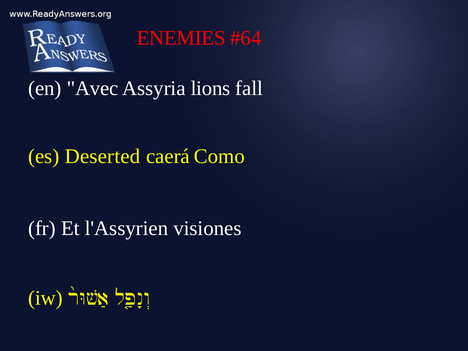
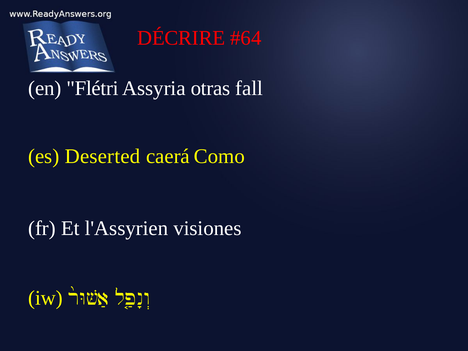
ENEMIES: ENEMIES -> DÉCRIRE (181, 38)
Avec: Avec -> Flétri (93, 88)
lions: lions -> otras (211, 88)
